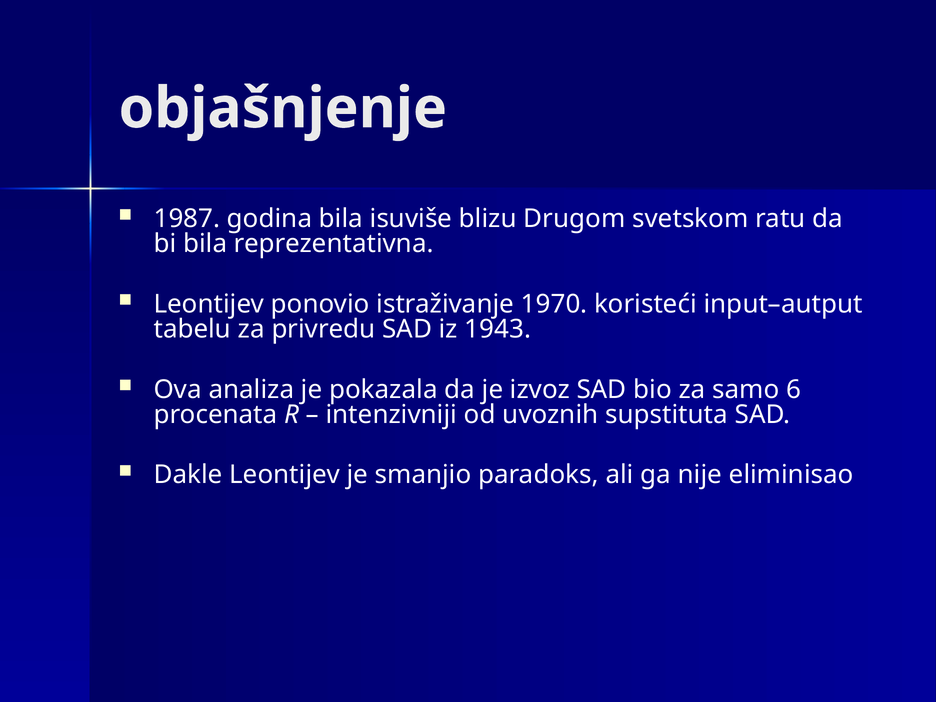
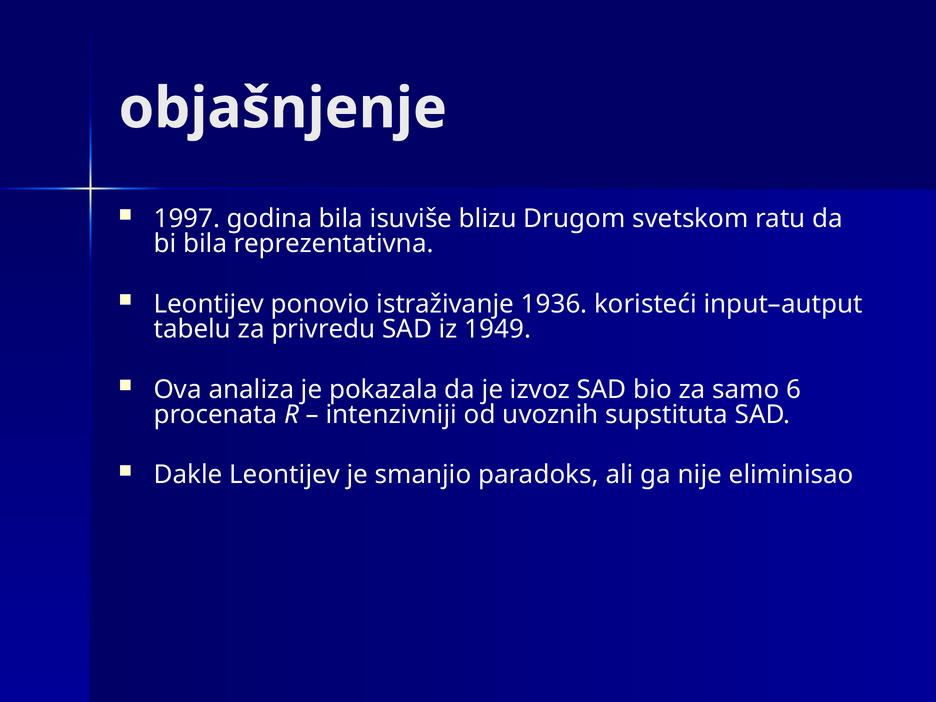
1987: 1987 -> 1997 (187, 219)
1970: 1970 -> 1936 (554, 304)
1943: 1943 -> 1949 (498, 329)
